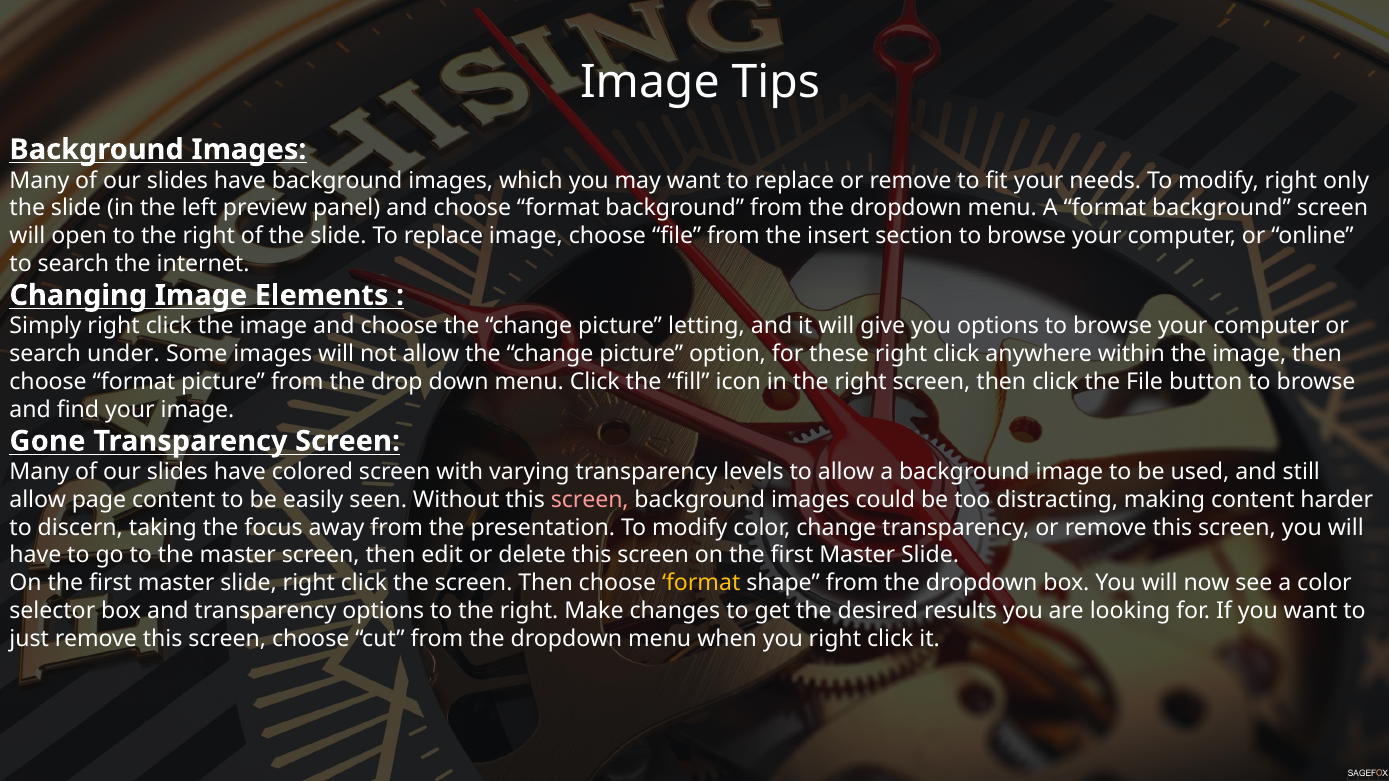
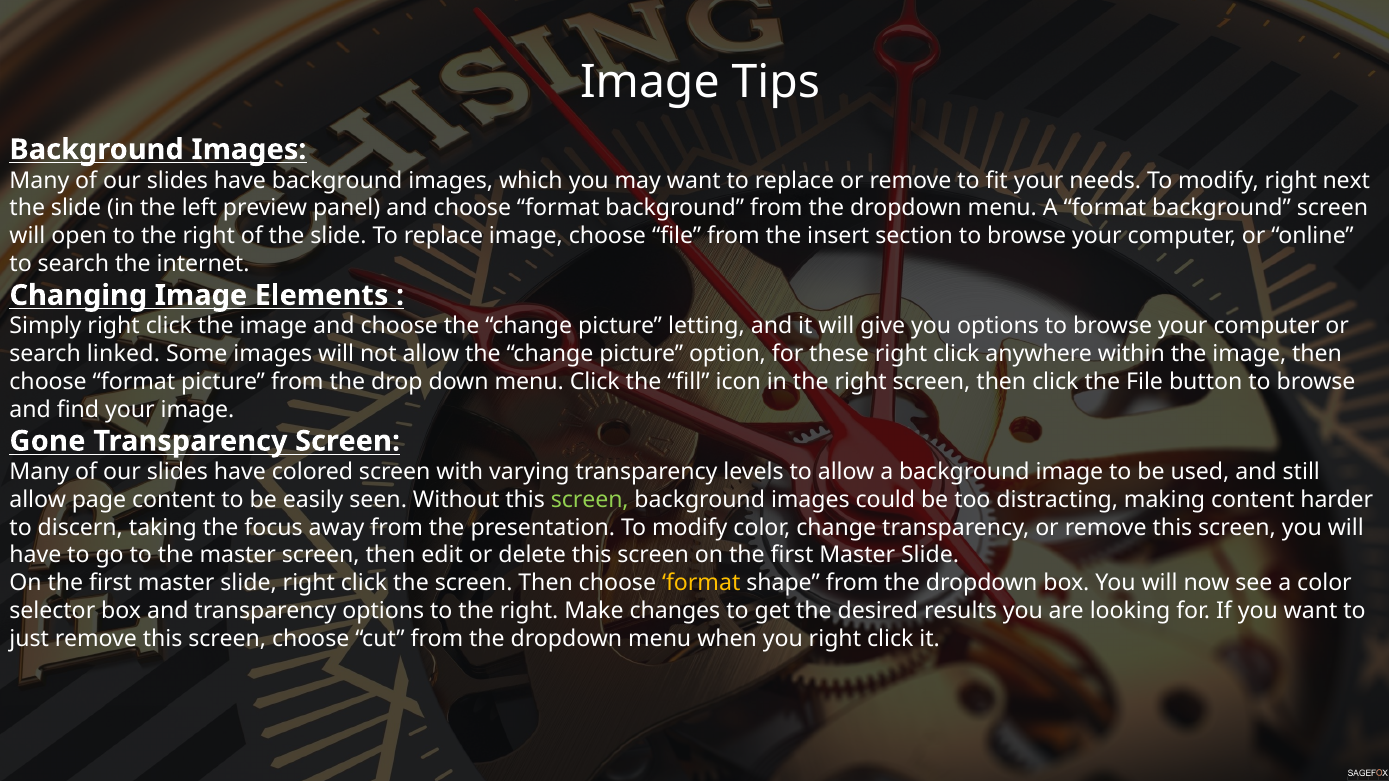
only: only -> next (1346, 180)
under: under -> linked (123, 354)
screen colour: pink -> light green (590, 500)
